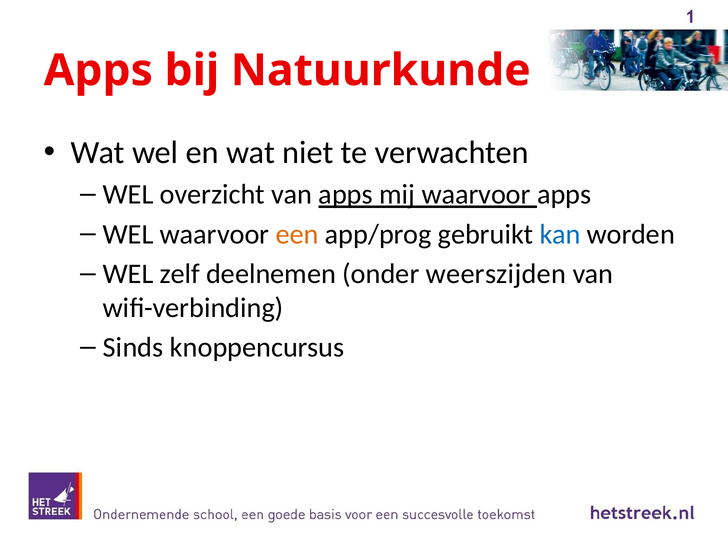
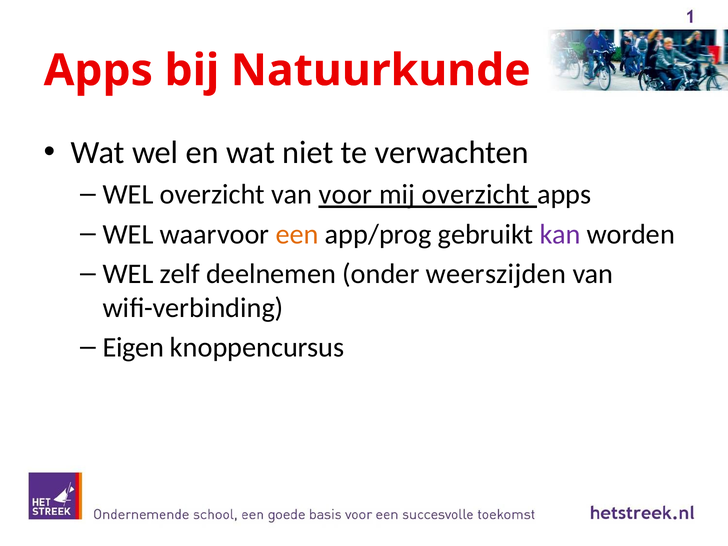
van apps: apps -> voor (346, 195)
mij waarvoor: waarvoor -> overzicht (476, 195)
kan colour: blue -> purple (560, 234)
Sinds: Sinds -> Eigen (133, 348)
